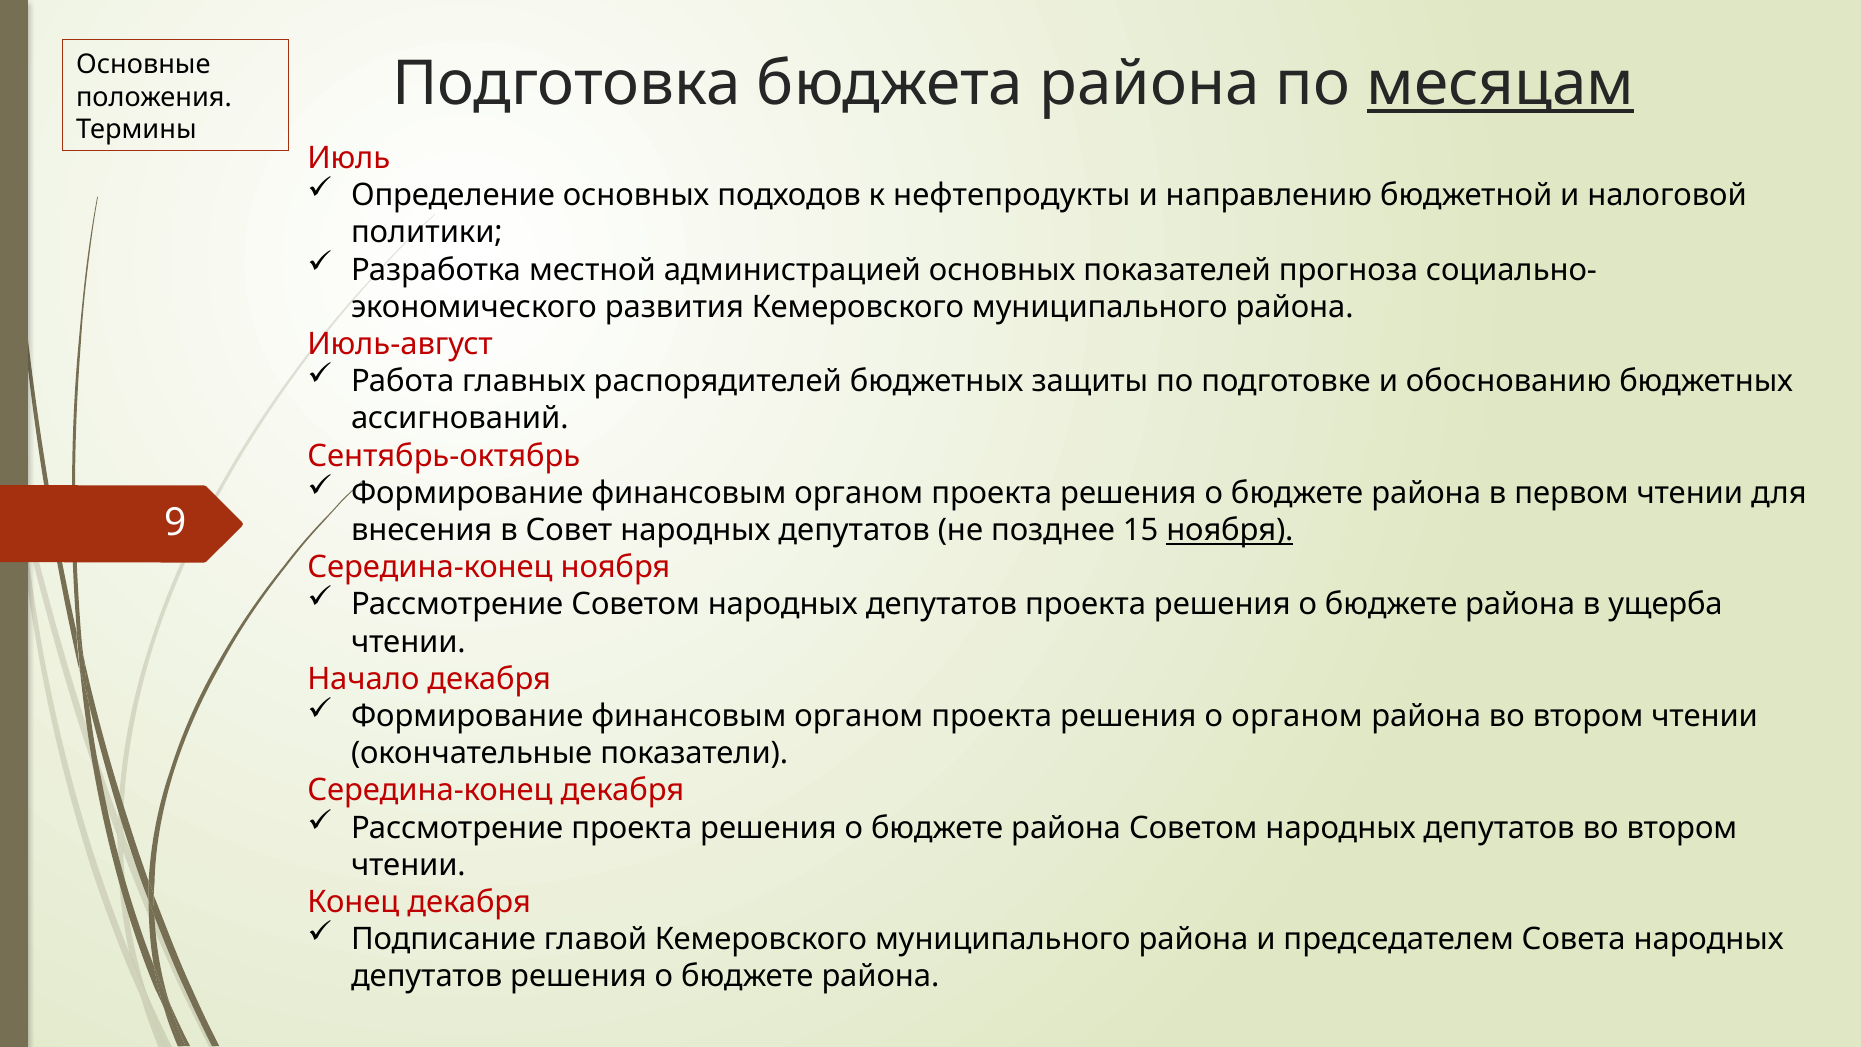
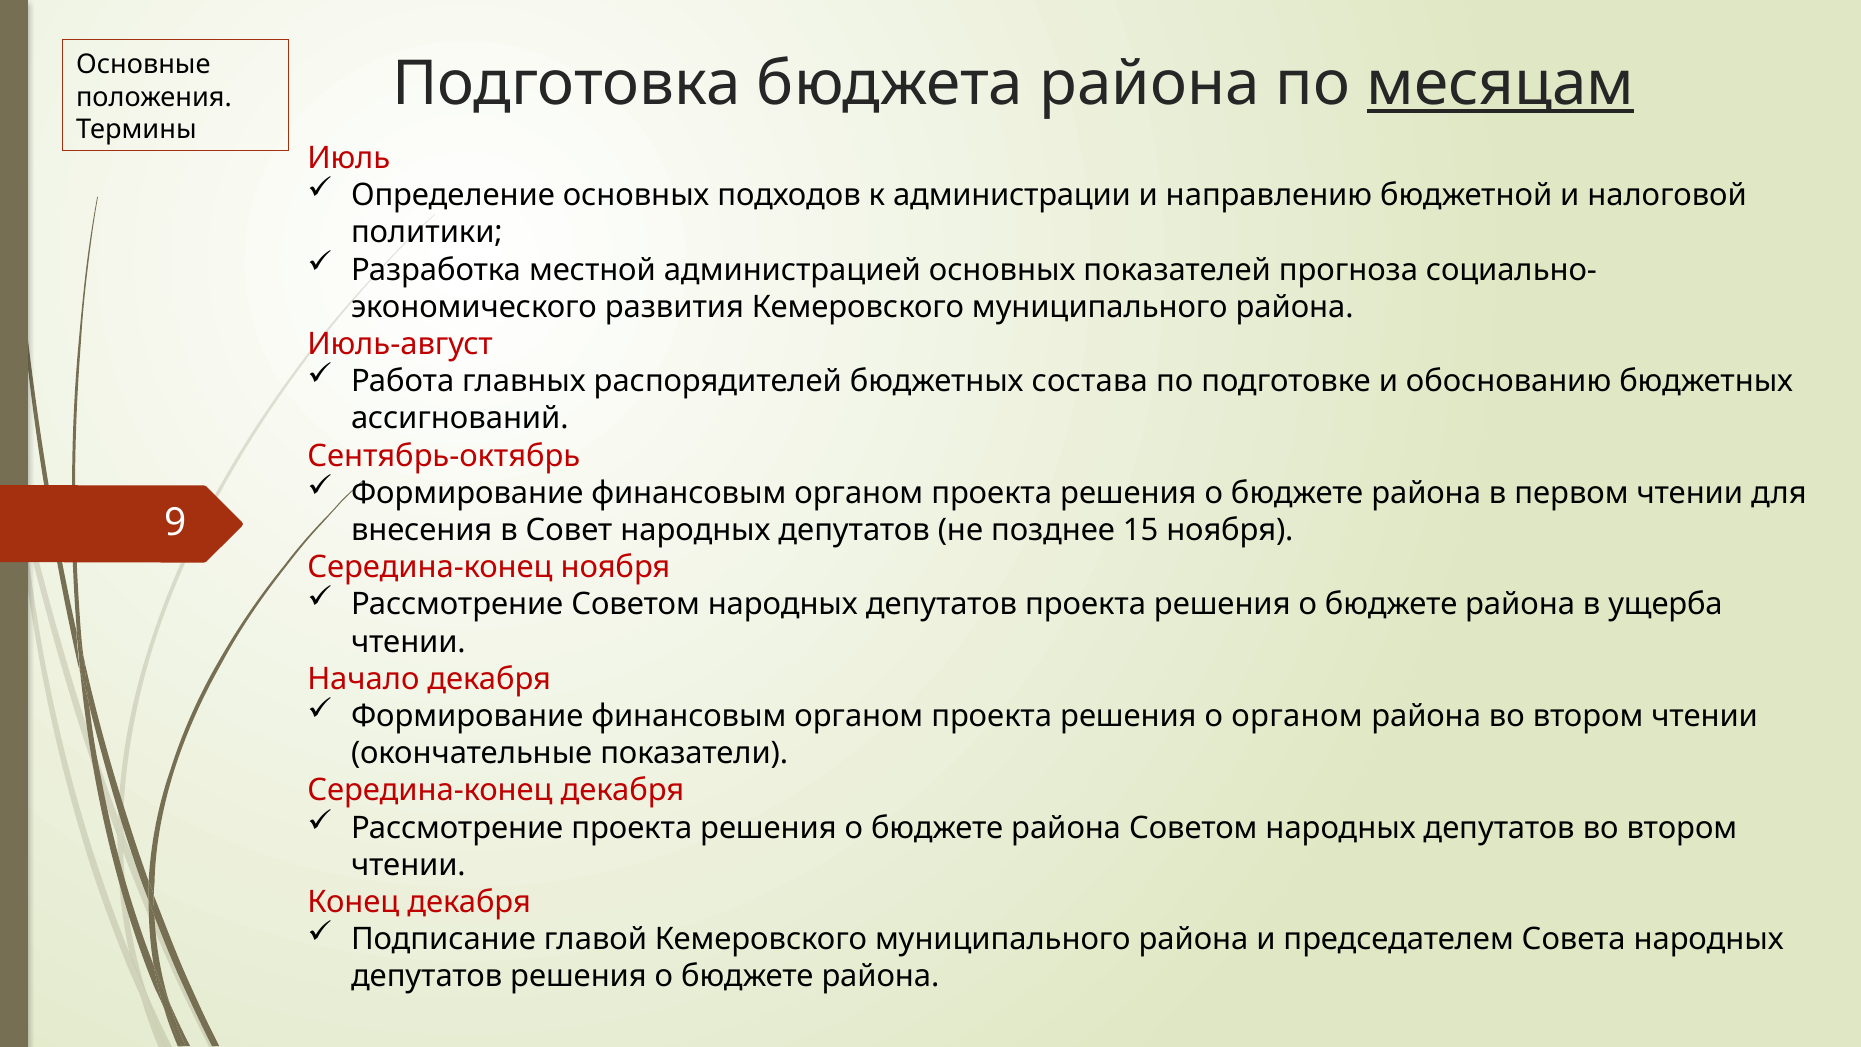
нефтепродукты: нефтепродукты -> администрации (1012, 195)
защиты: защиты -> состава (1090, 381)
ноября underline: present -> none (1230, 530)
